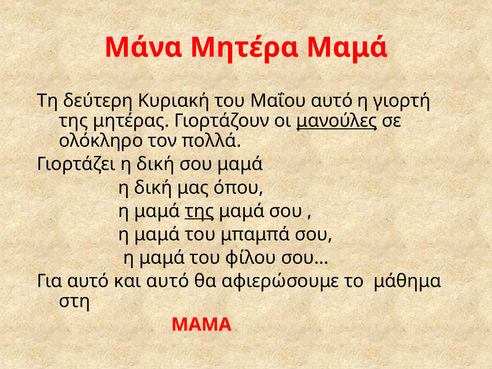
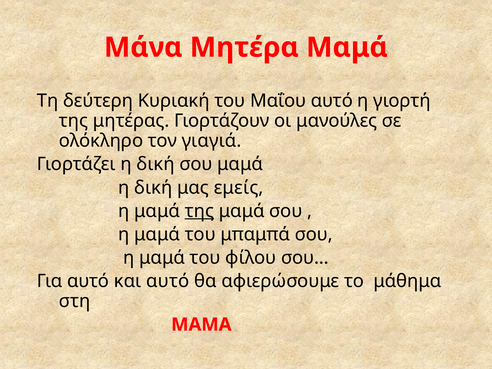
μανούλες underline: present -> none (337, 121)
πολλά: πολλά -> γιαγιά (212, 141)
όπου: όπου -> εμείς (239, 188)
